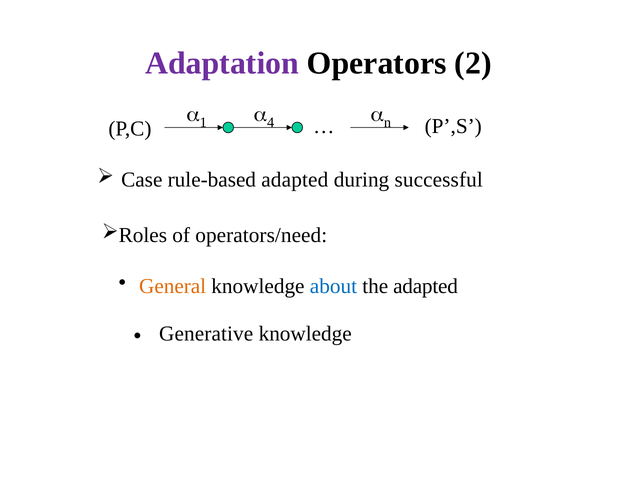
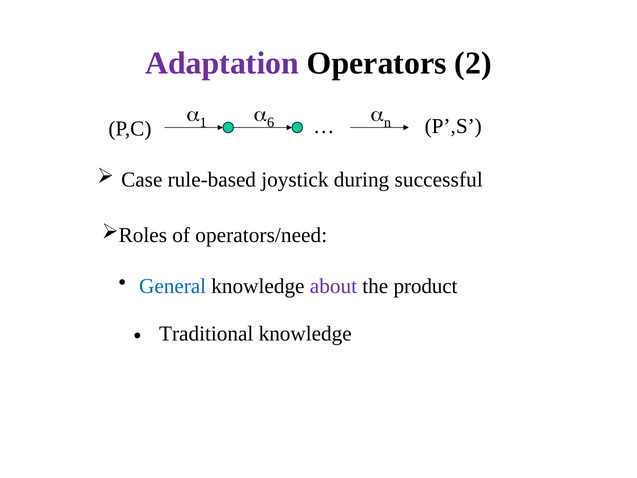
4: 4 -> 6 (271, 123)
rule-based adapted: adapted -> joystick (295, 179)
General colour: orange -> blue (173, 286)
about colour: blue -> purple (333, 286)
the adapted: adapted -> product (425, 286)
Generative: Generative -> Traditional (206, 333)
